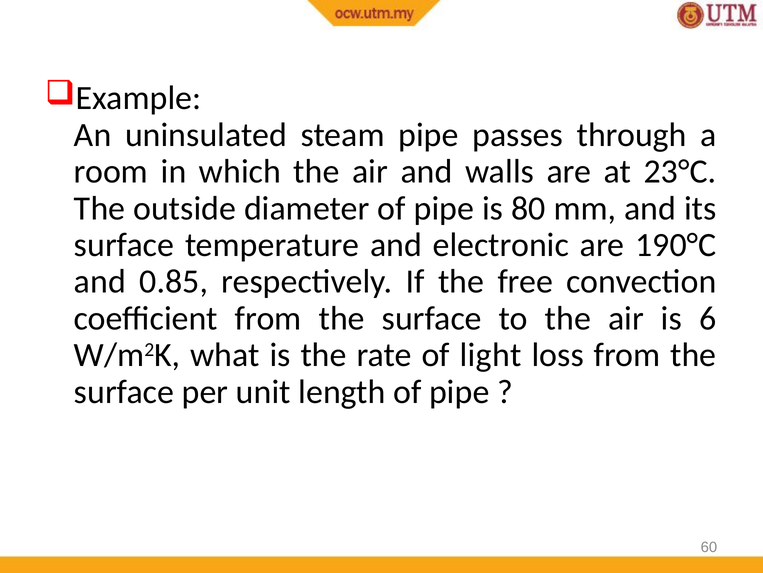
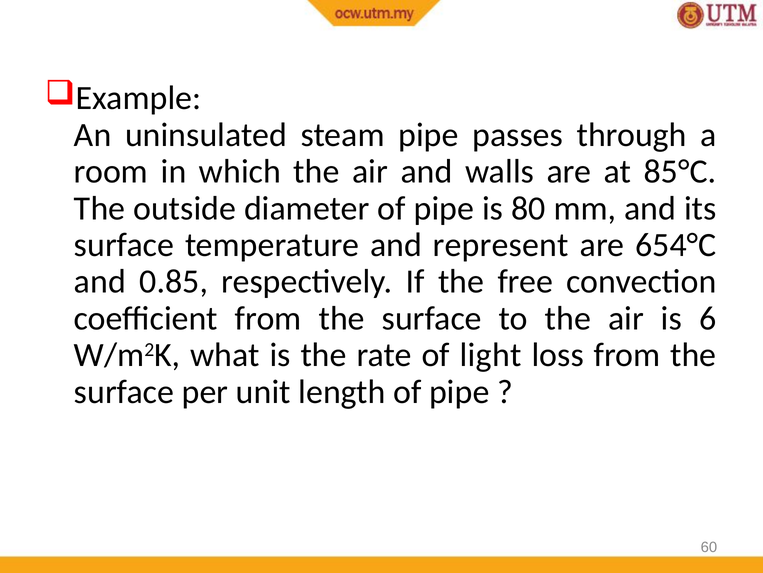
23°C: 23°C -> 85°C (680, 171)
electronic: electronic -> represent (501, 245)
190°C: 190°C -> 654°C (676, 245)
